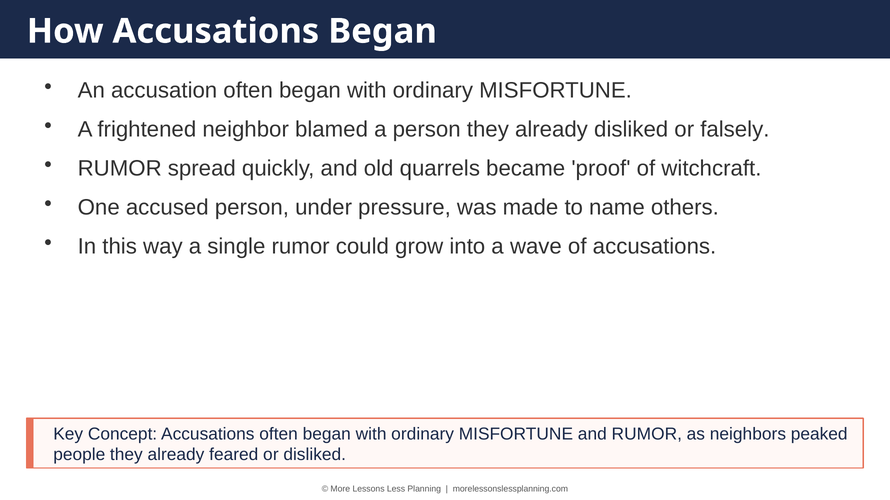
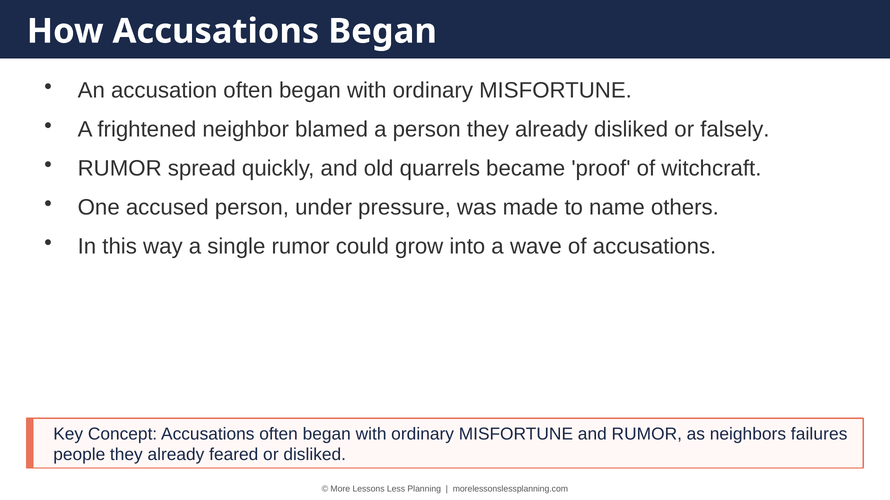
peaked: peaked -> failures (819, 434)
